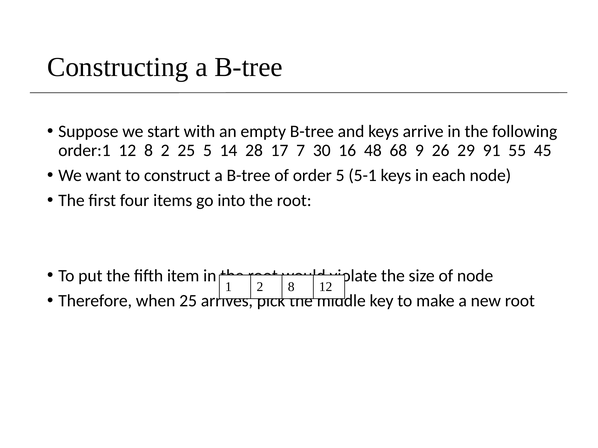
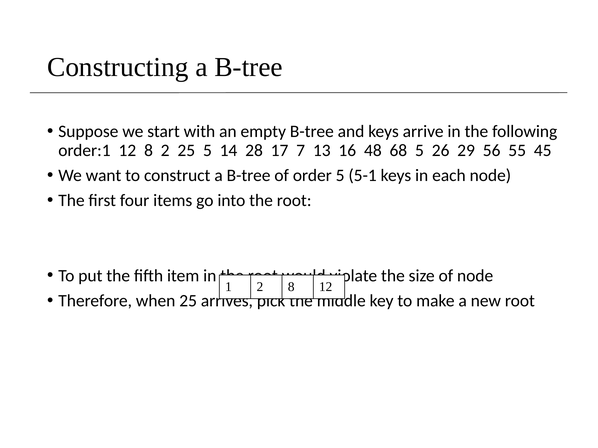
30: 30 -> 13 (322, 151)
68 9: 9 -> 5 (419, 151)
91: 91 -> 56 (492, 151)
